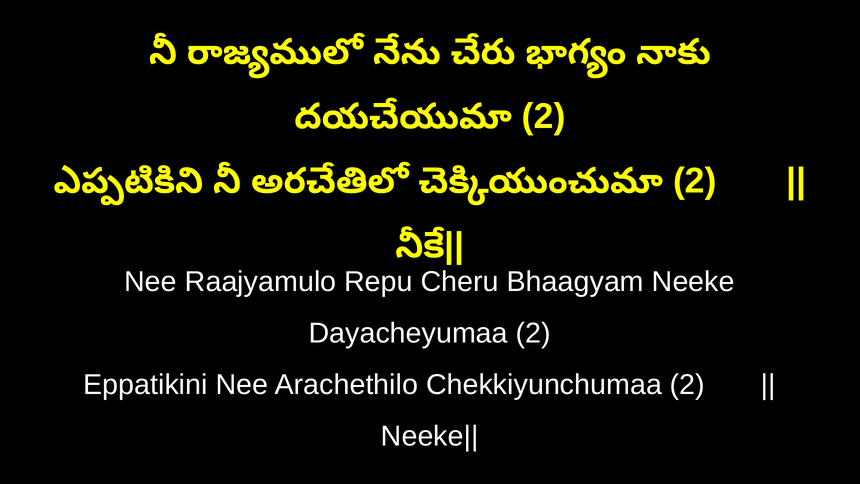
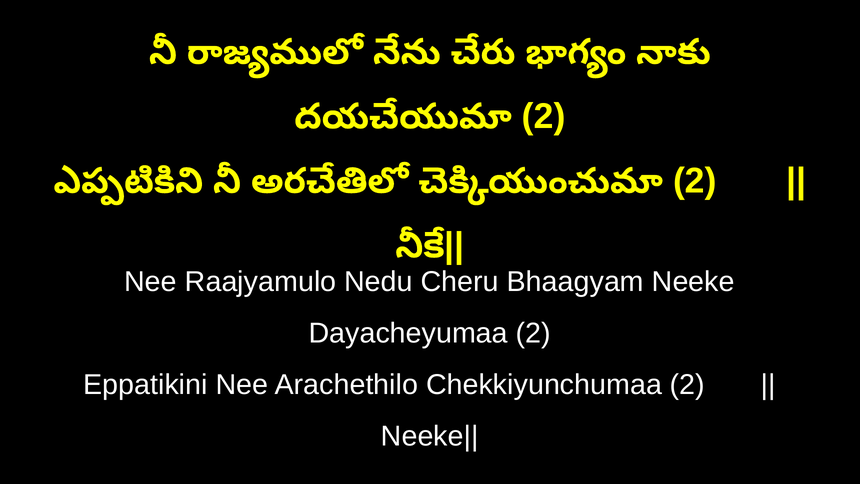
Repu: Repu -> Nedu (378, 281)
